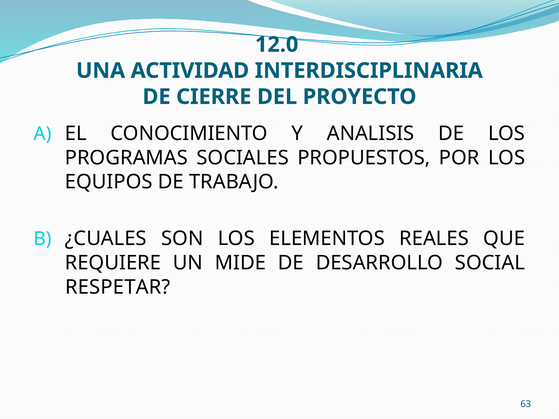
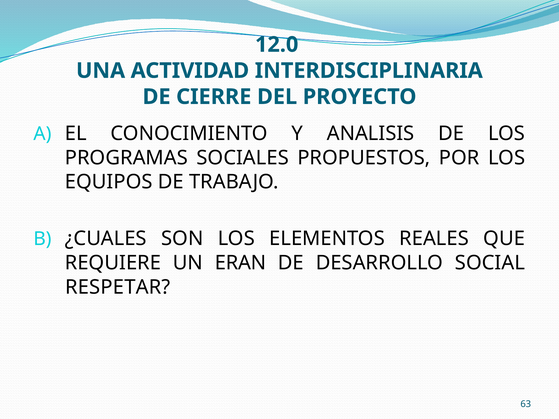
MIDE: MIDE -> ERAN (241, 263)
